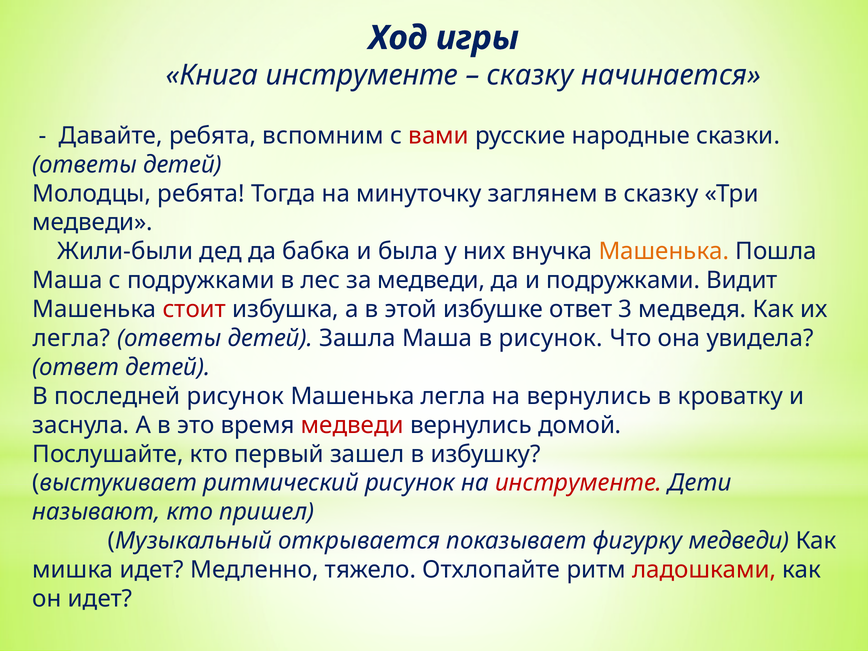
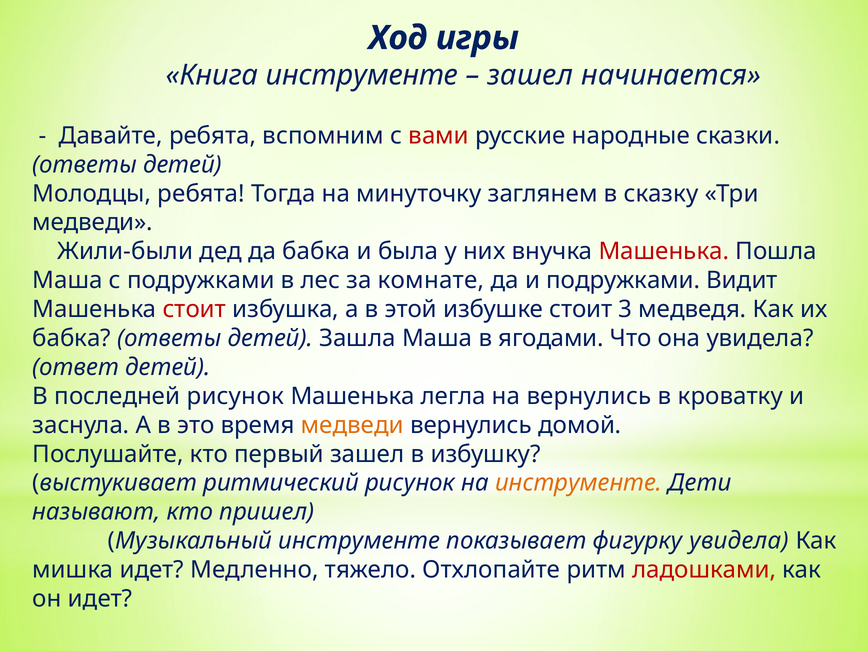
сказку: сказку -> зашел (530, 75)
Машенька colour: orange -> red (664, 251)
за медведи: медведи -> комнате (431, 280)
избушке ответ: ответ -> стоит (581, 309)
легла: легла -> бабка (72, 338)
в рисунок: рисунок -> ягодами (551, 338)
медведи colour: red -> orange (352, 425)
инструменте colour: red -> orange (579, 483)
Музыкальный открывается: открывается -> инструменте (359, 541)
фигурку медведи: медведи -> увидела (739, 541)
